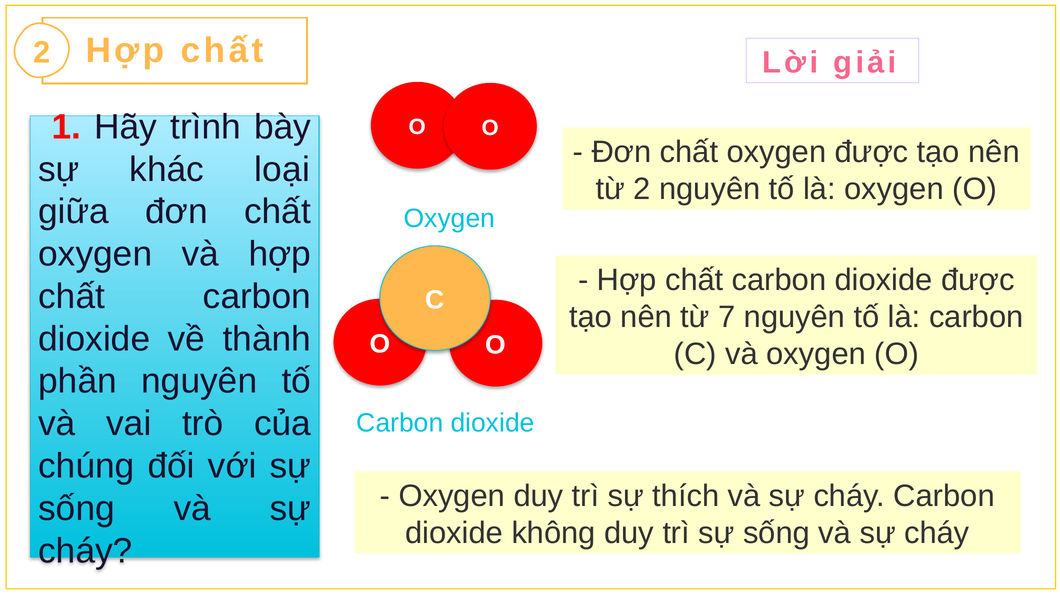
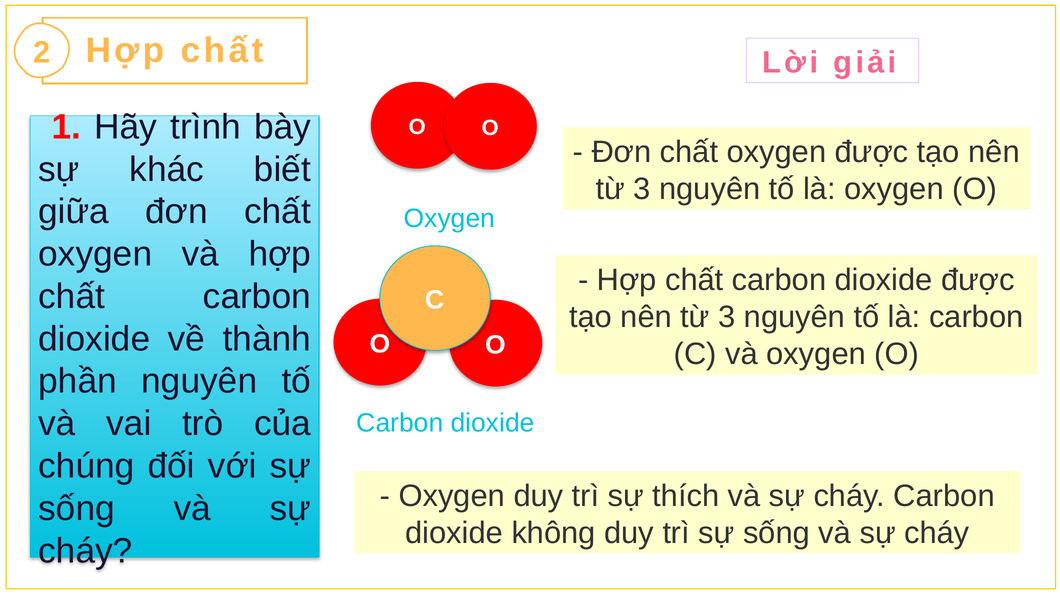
loại: loại -> biết (282, 169)
2: 2 -> 3 (642, 189)
7: 7 -> 3 (727, 317)
